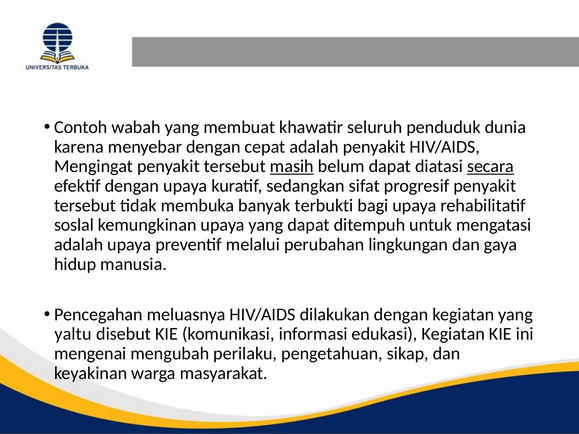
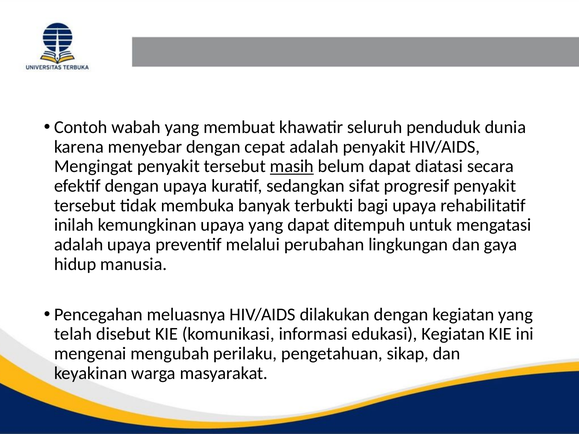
secara underline: present -> none (491, 166)
soslal: soslal -> inilah (74, 225)
yaltu: yaltu -> telah (73, 334)
